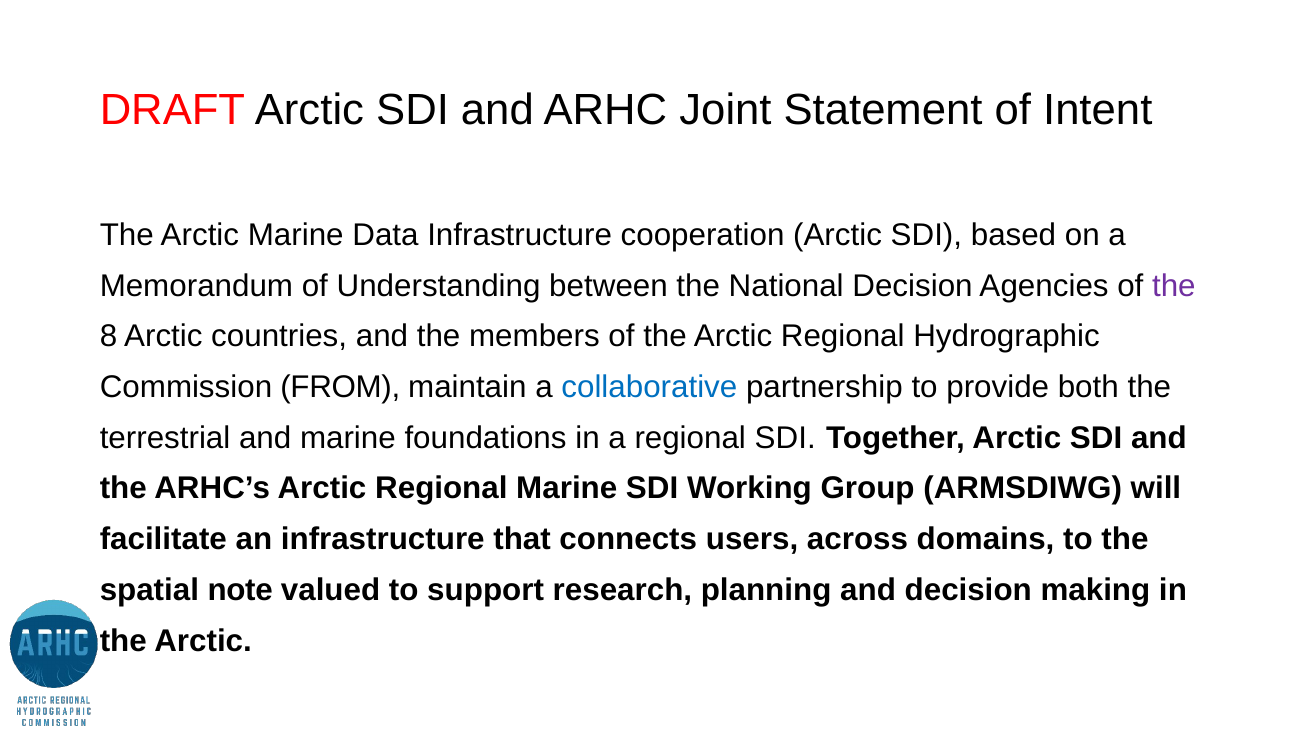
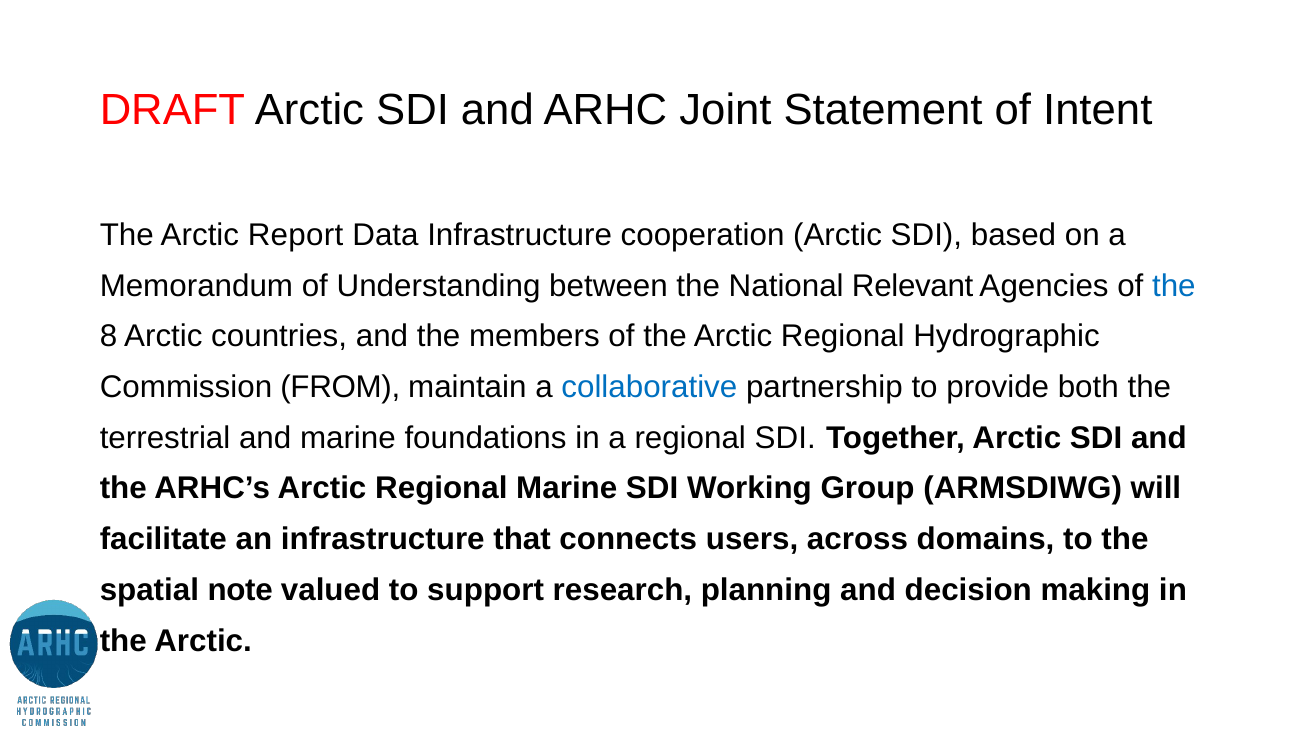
Arctic Marine: Marine -> Report (296, 235)
National Decision: Decision -> Relevant (913, 286)
the colour: purple -> blue (1174, 286)
